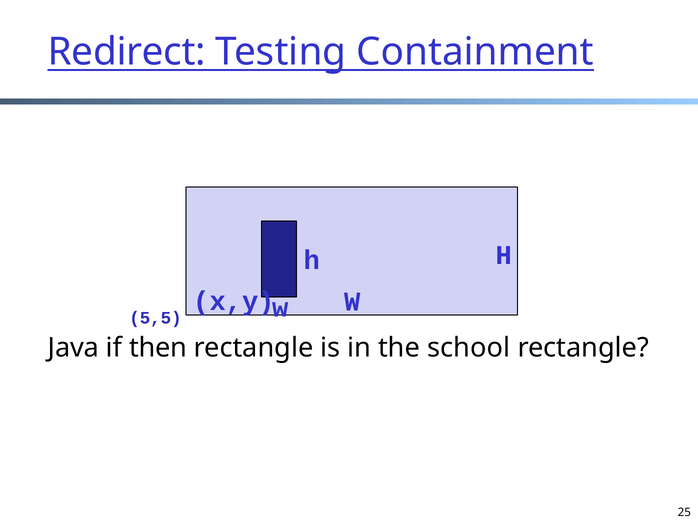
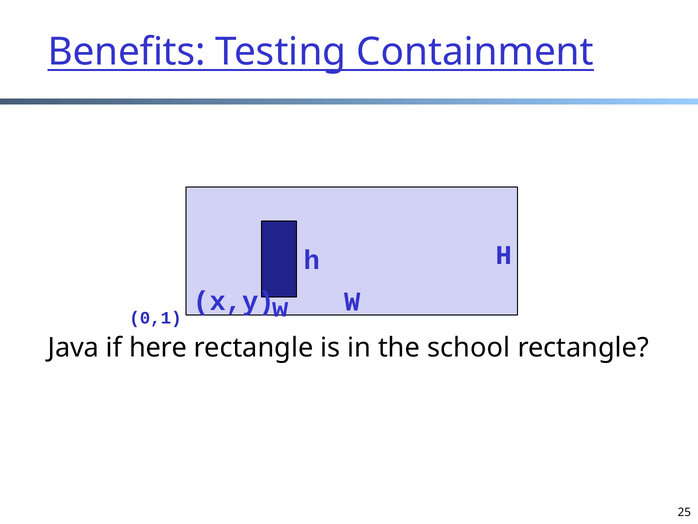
Redirect: Redirect -> Benefits (127, 52)
5,5: 5,5 -> 0,1 (155, 318)
then: then -> here (158, 347)
